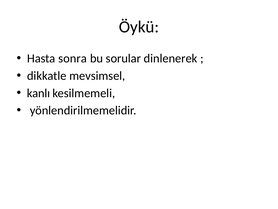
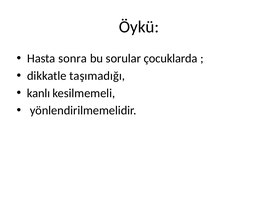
dinlenerek: dinlenerek -> çocuklarda (171, 58)
mevsimsel: mevsimsel -> taşımadığı (97, 76)
